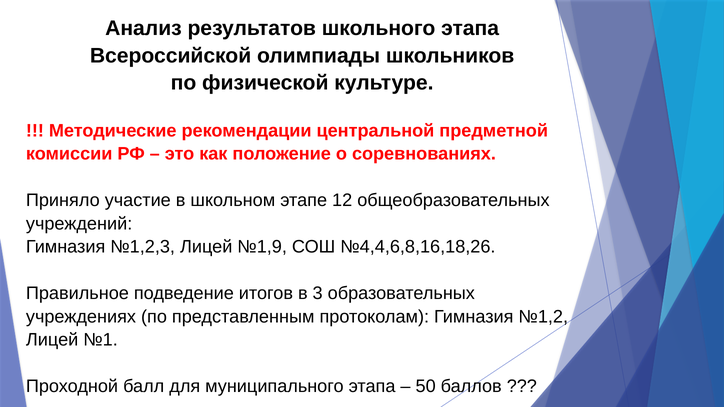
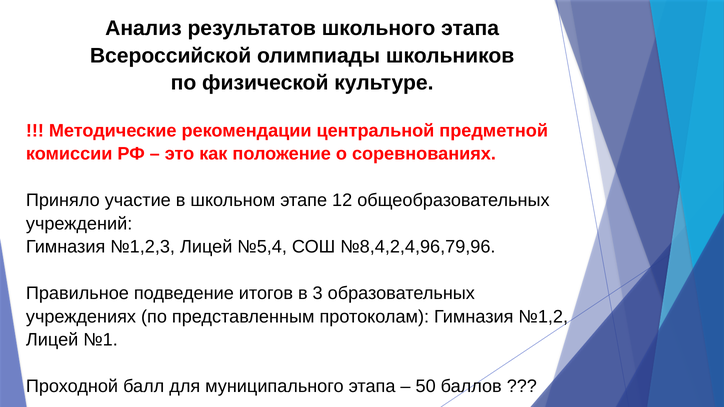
№1,9: №1,9 -> №5,4 (262, 247)
№4,4,6,8,16,18,26: №4,4,6,8,16,18,26 -> №8,4,2,4,96,79,96 (418, 247)
